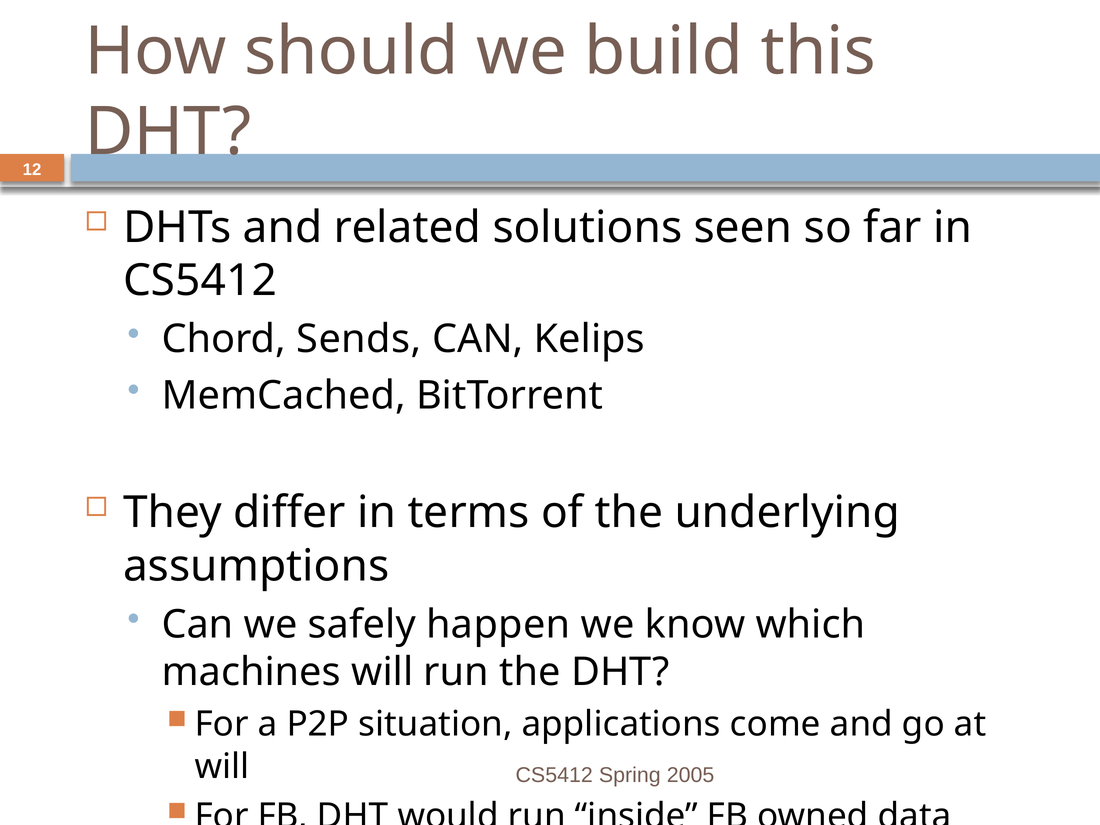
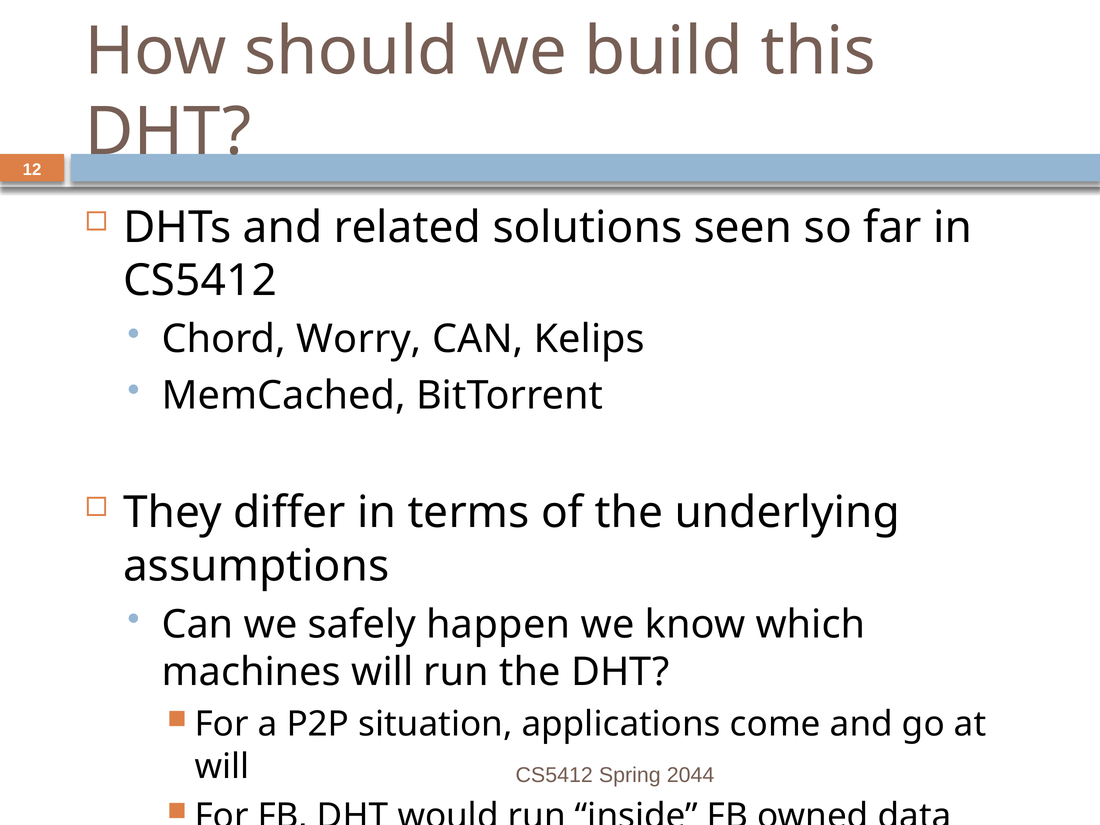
Sends: Sends -> Worry (359, 339)
2005: 2005 -> 2044 (691, 775)
